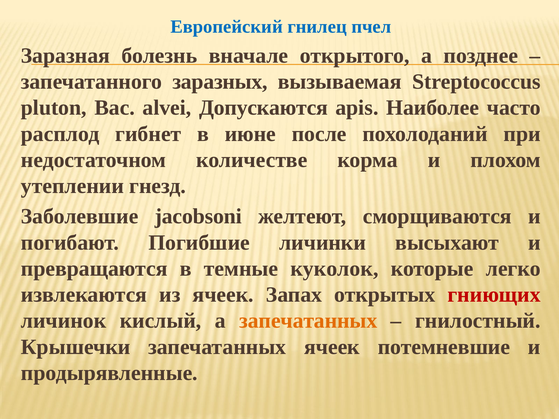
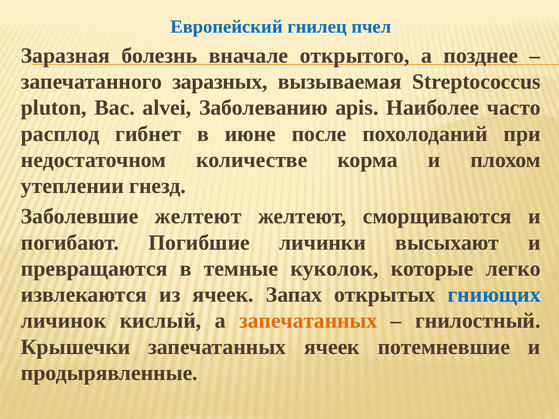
Допускаются: Допускаются -> Заболеванию (263, 108)
Заболевшие jacobsoni: jacobsoni -> желтеют (198, 217)
гниющих colour: red -> blue (494, 295)
